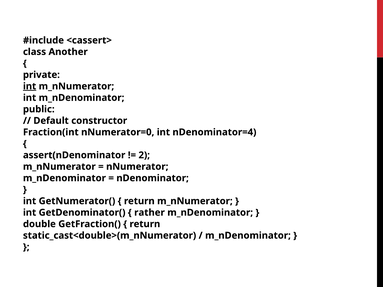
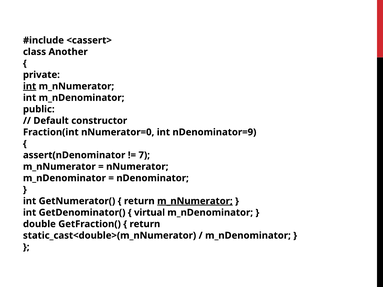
nDenominator=4: nDenominator=4 -> nDenominator=9 (214, 132)
2: 2 -> 7 (144, 155)
m_nNumerator underline: none -> present (195, 201)
rather: rather -> virtual (150, 213)
